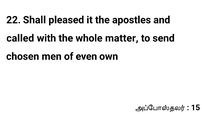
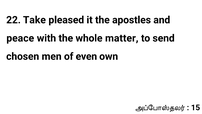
Shall: Shall -> Take (34, 20)
called: called -> peace (20, 38)
